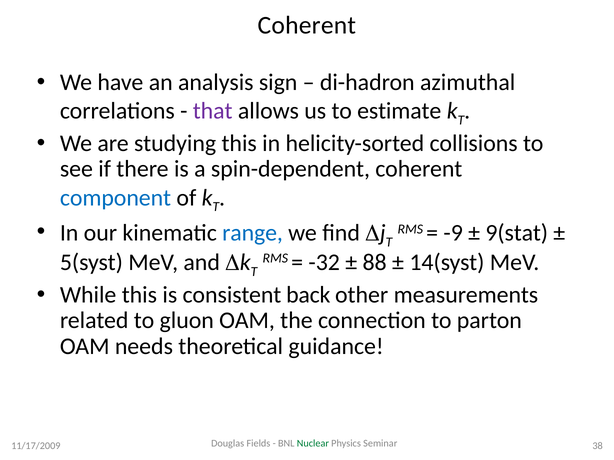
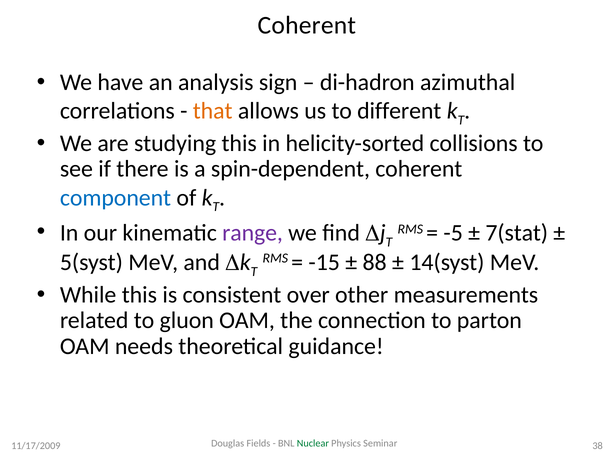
that colour: purple -> orange (213, 111)
estimate: estimate -> different (399, 111)
range colour: blue -> purple (253, 233)
-9: -9 -> -5 (453, 233)
9(stat: 9(stat -> 7(stat (517, 233)
-32: -32 -> -15 (324, 263)
back: back -> over (308, 295)
